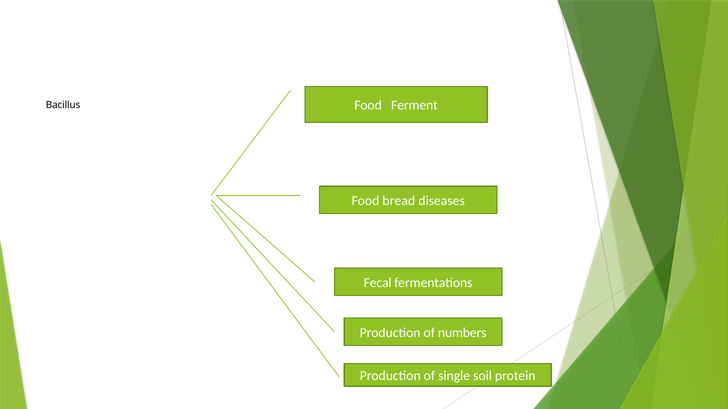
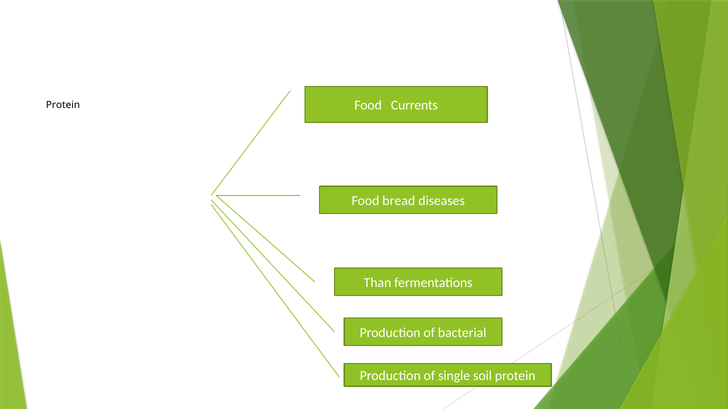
Bacillus: Bacillus -> Protein (63, 105)
Ferment: Ferment -> Currents (414, 106)
Fecal: Fecal -> Than (378, 283)
numbers: numbers -> bacterial (462, 333)
